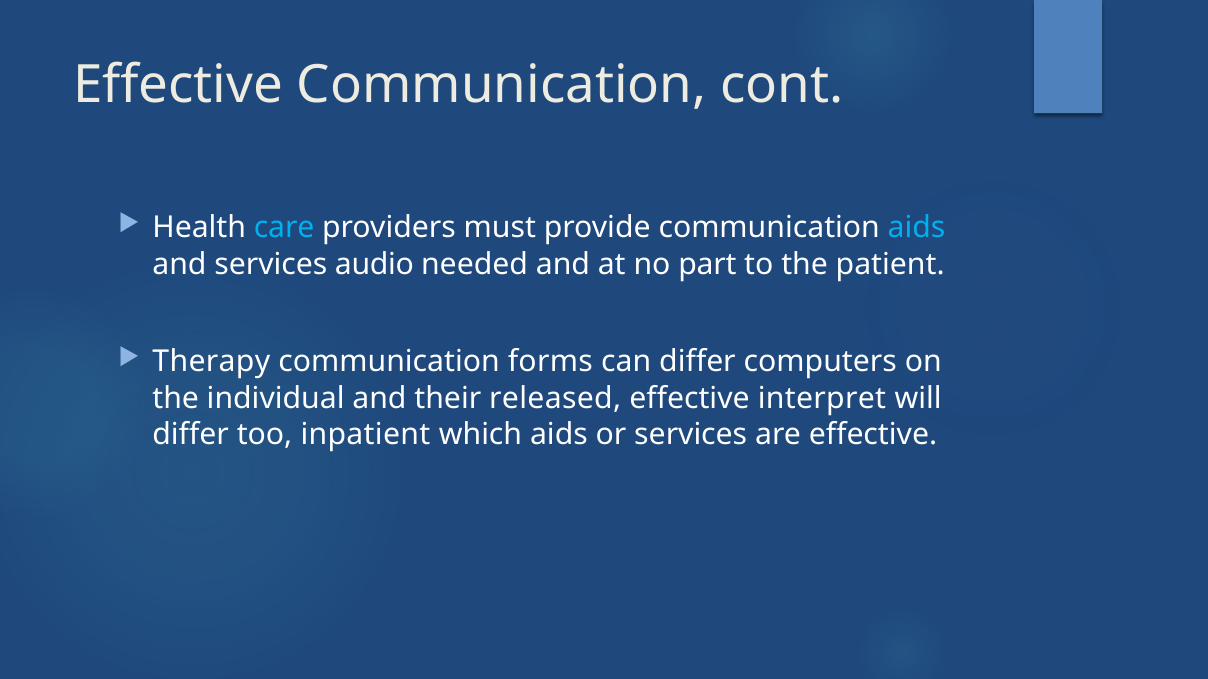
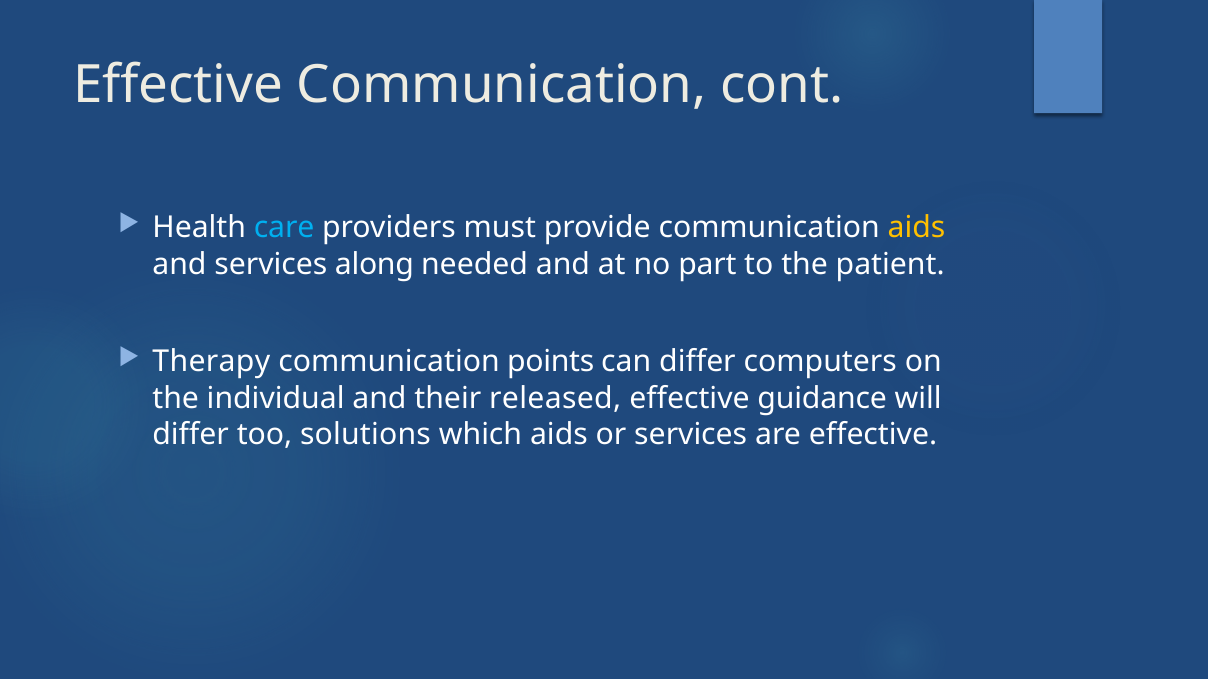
aids colour: light blue -> yellow (917, 228)
audio: audio -> along (374, 264)
forms: forms -> points (551, 362)
interpret: interpret -> guidance (822, 398)
inpatient: inpatient -> solutions (365, 435)
